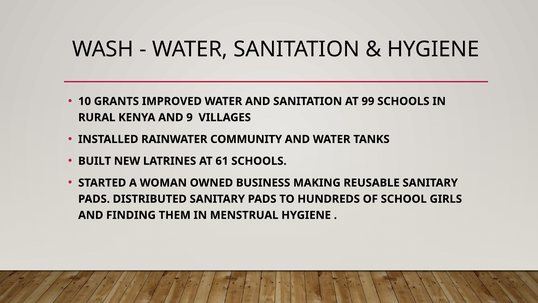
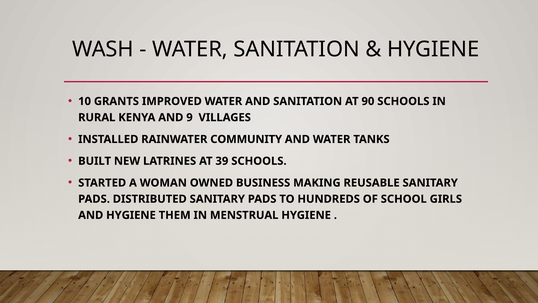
99: 99 -> 90 (368, 101)
61: 61 -> 39 (222, 161)
AND FINDING: FINDING -> HYGIENE (131, 215)
